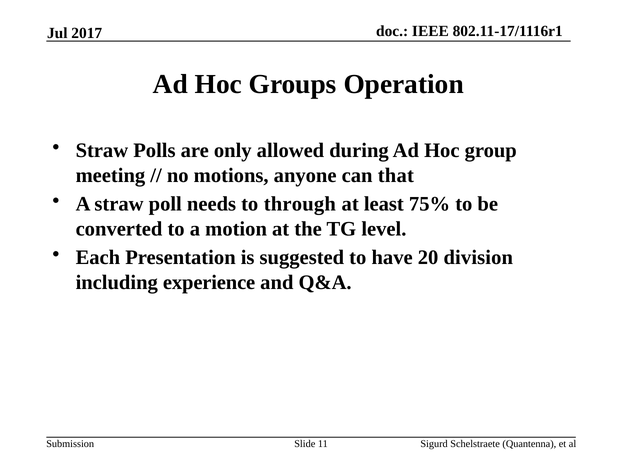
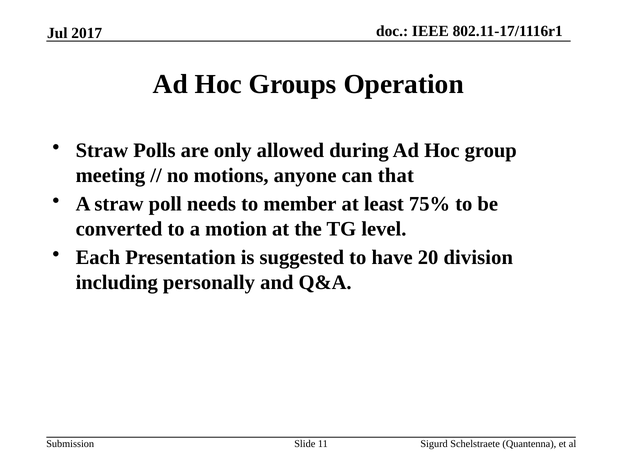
through: through -> member (300, 204)
experience: experience -> personally (209, 282)
